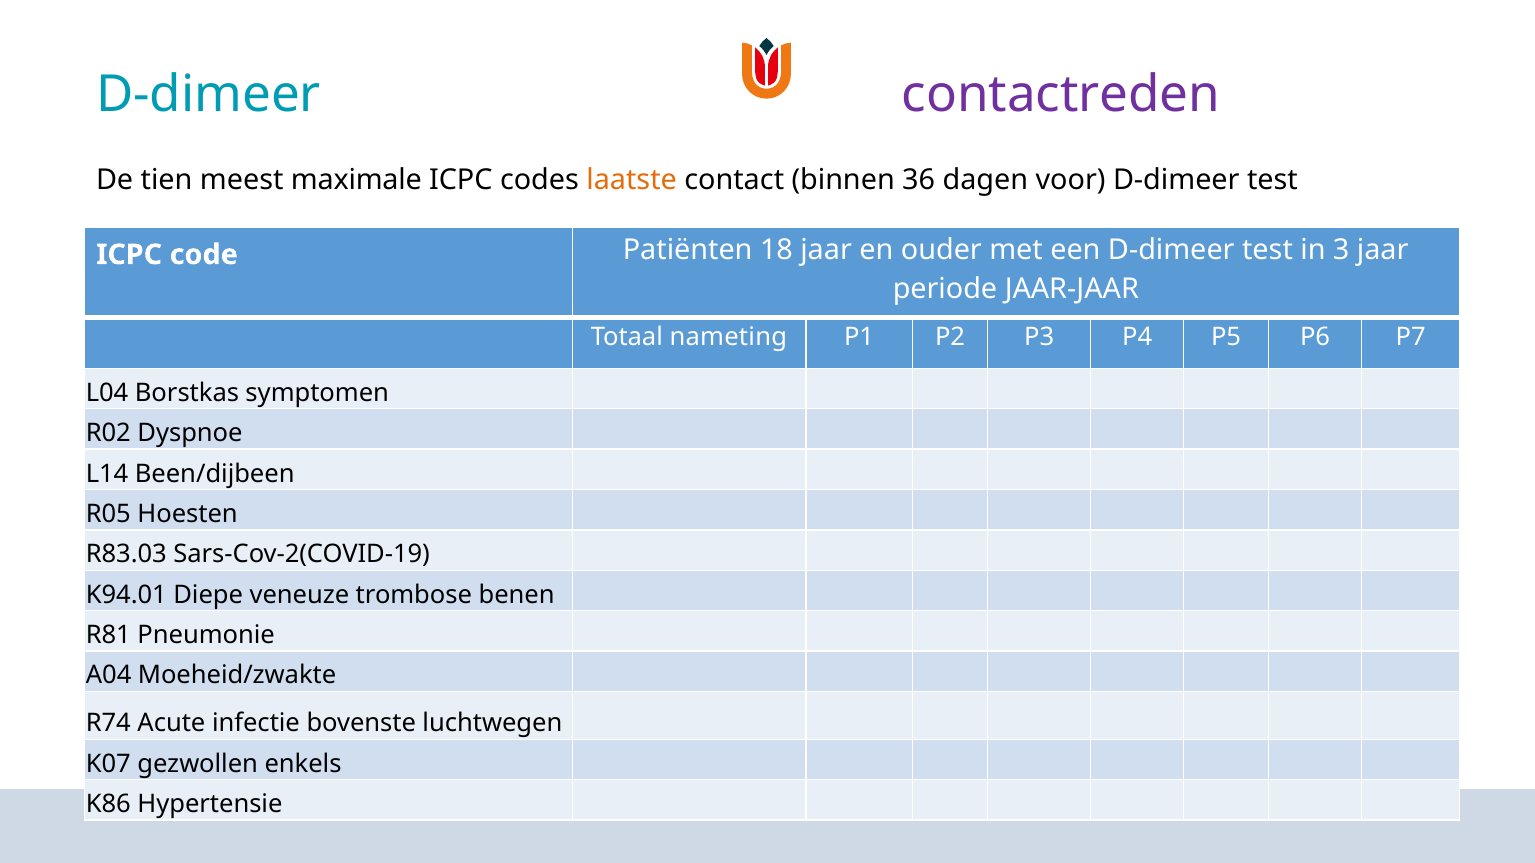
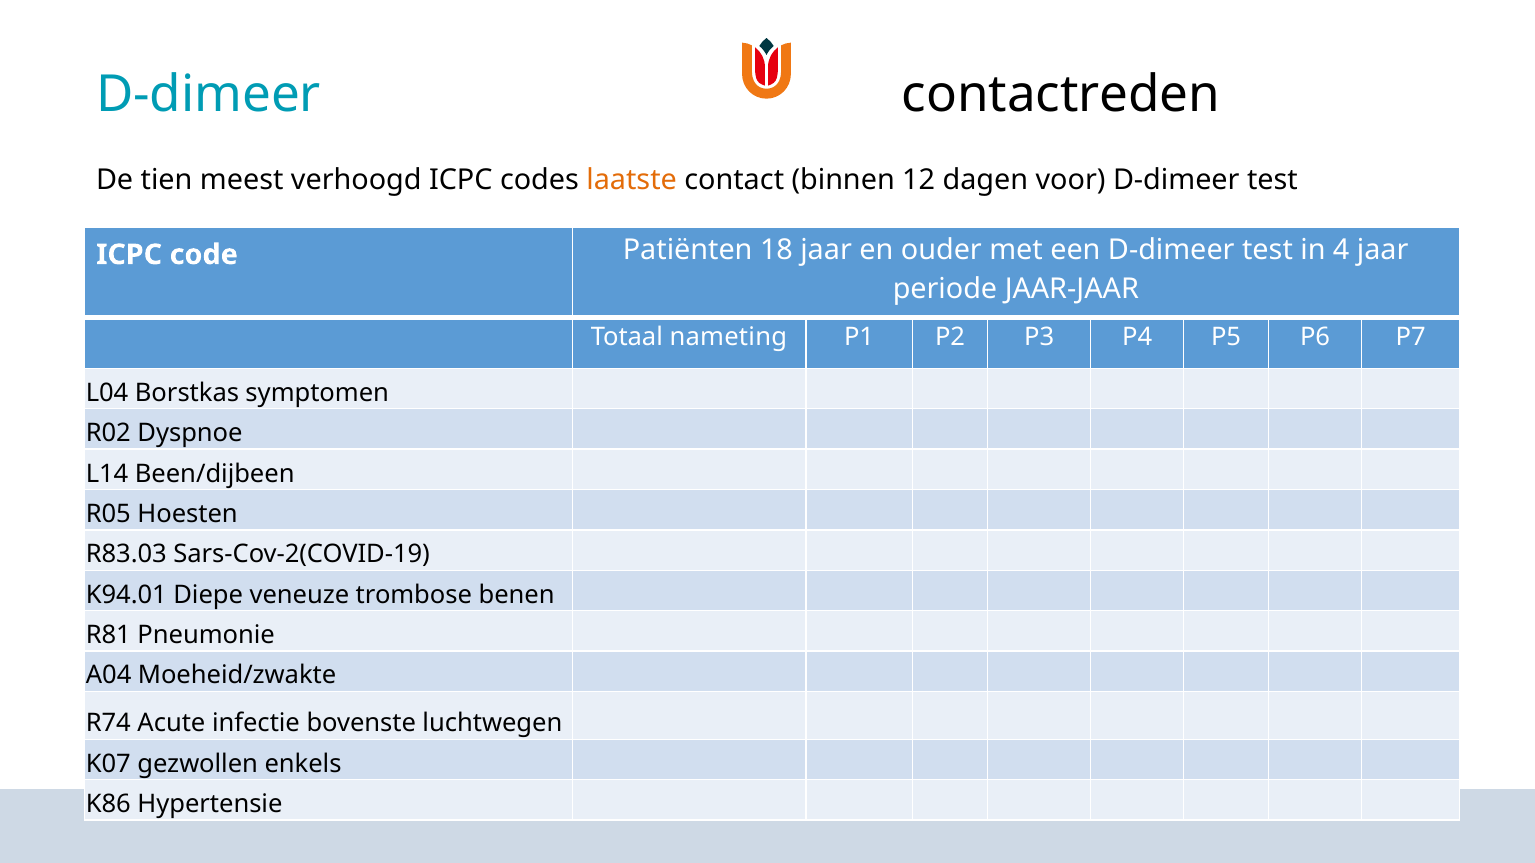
contactreden colour: purple -> black (1061, 95)
maximale: maximale -> verhoogd (356, 180)
36: 36 -> 12 (919, 180)
3: 3 -> 4 (1341, 250)
